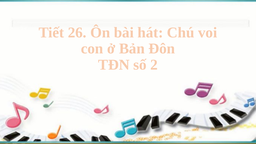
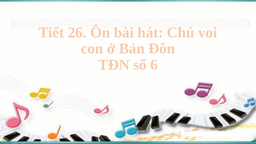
2: 2 -> 6 (154, 65)
